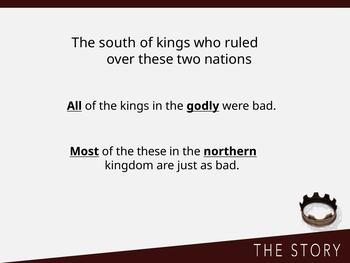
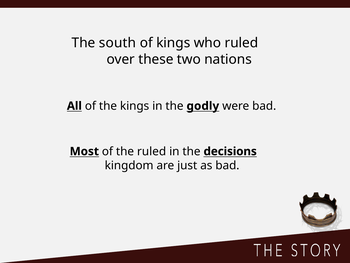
the these: these -> ruled (152, 151)
northern: northern -> decisions (230, 151)
